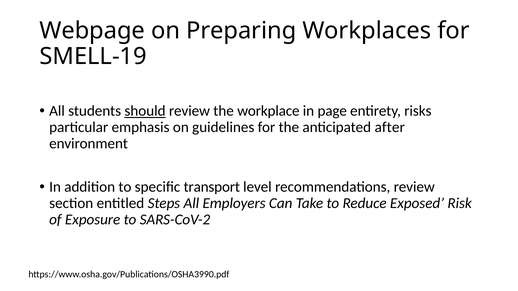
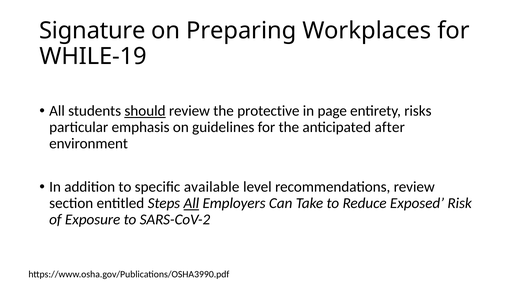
Webpage: Webpage -> Signature (92, 31)
SMELL-19: SMELL-19 -> WHILE-19 (93, 56)
workplace: workplace -> protective (268, 111)
transport: transport -> available (212, 187)
All underline: none -> present (191, 204)
